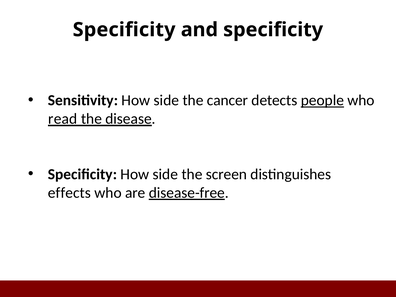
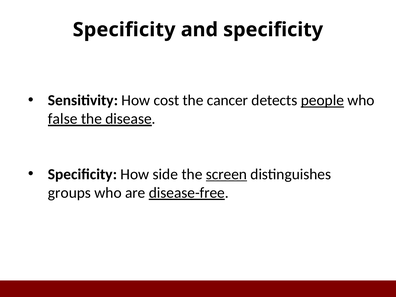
Sensitivity How side: side -> cost (166, 100)
read: read -> false (63, 119)
screen underline: none -> present (226, 174)
effects: effects -> groups (69, 193)
